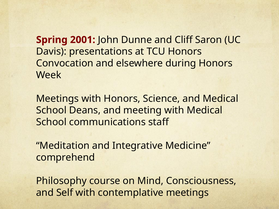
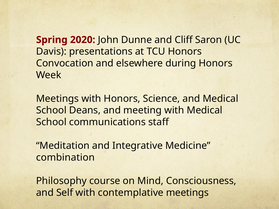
2001: 2001 -> 2020 (83, 40)
comprehend: comprehend -> combination (65, 158)
